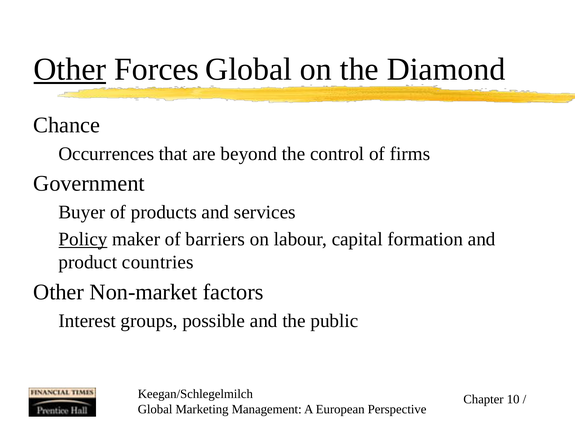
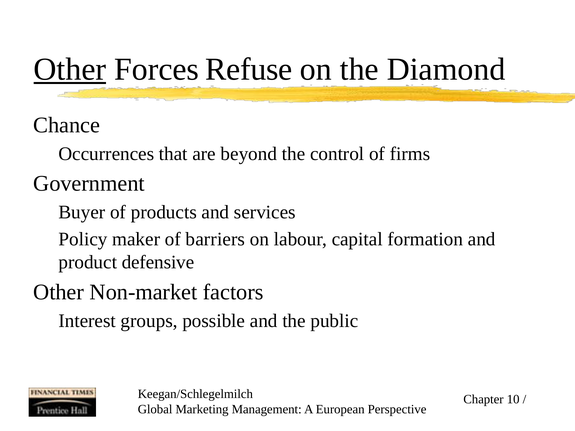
Forces Global: Global -> Refuse (249, 69)
Policy underline: present -> none (83, 239)
countries: countries -> defensive (158, 262)
